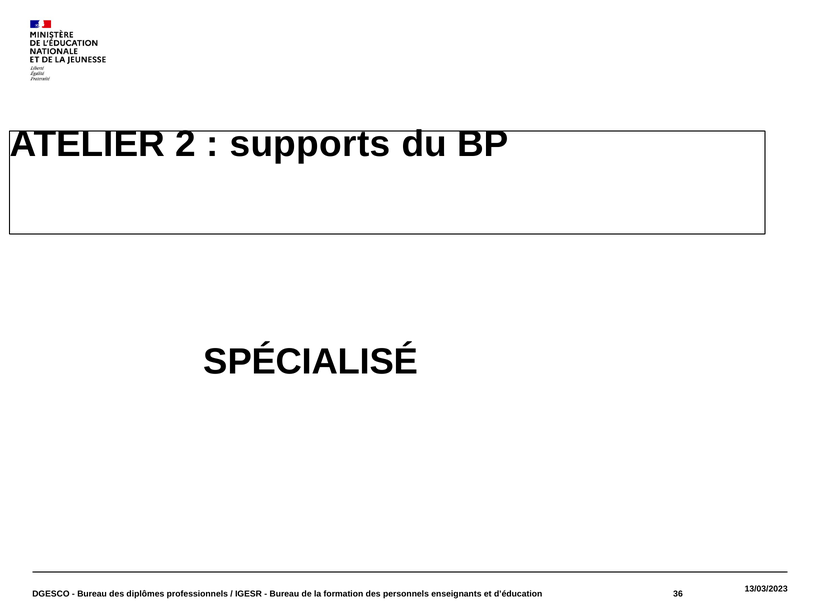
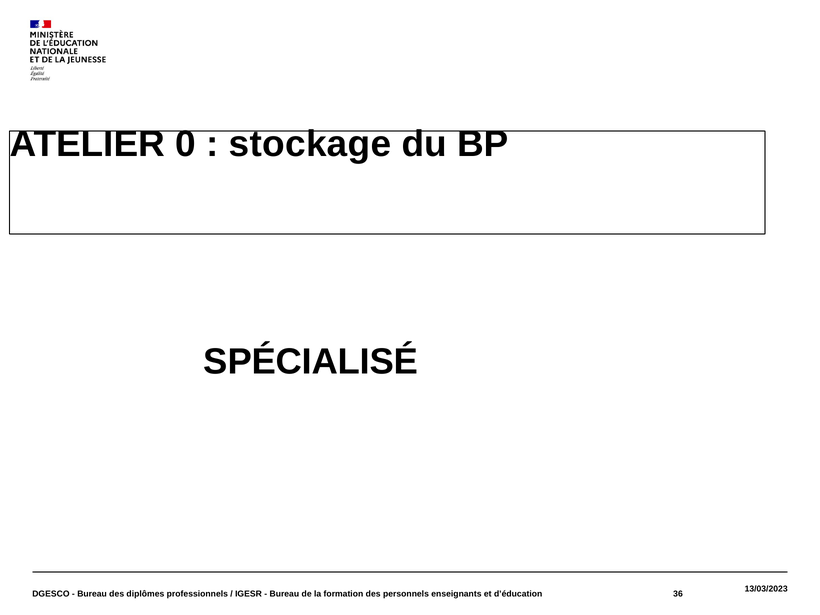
2: 2 -> 0 (186, 144)
supports: supports -> stockage (310, 144)
